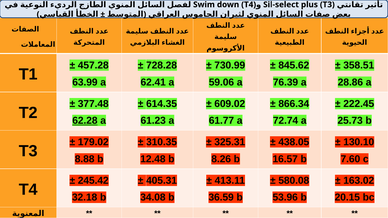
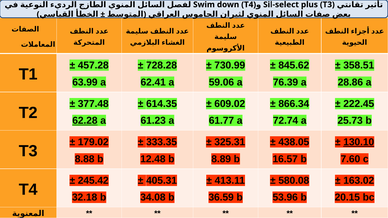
310.35: 310.35 -> 333.35 (162, 142)
130.10 underline: none -> present (359, 142)
8.26: 8.26 -> 8.89 (221, 159)
